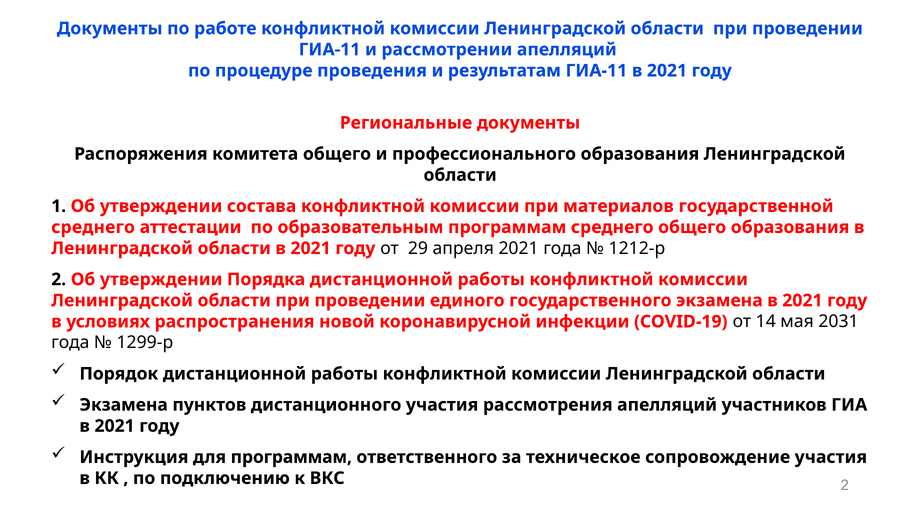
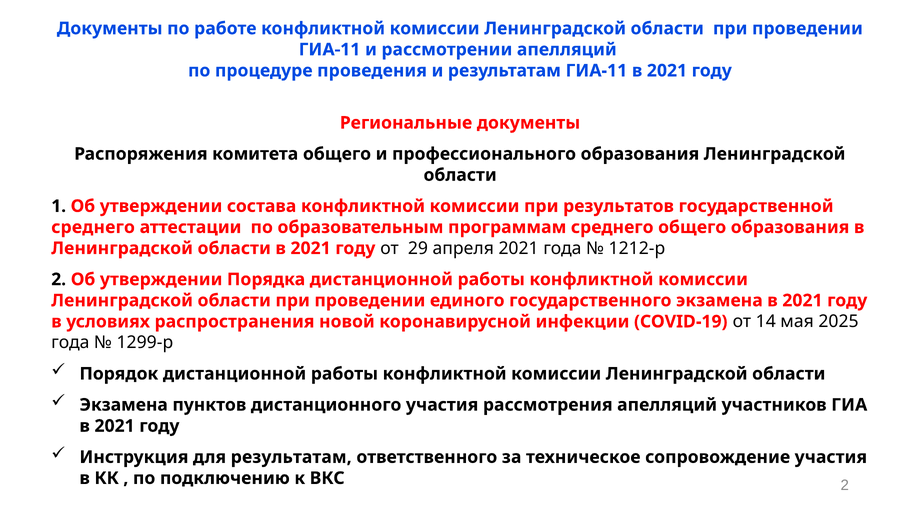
материалов: материалов -> результатов (619, 206)
2031: 2031 -> 2025 (839, 322)
для программам: программам -> результатам (291, 457)
